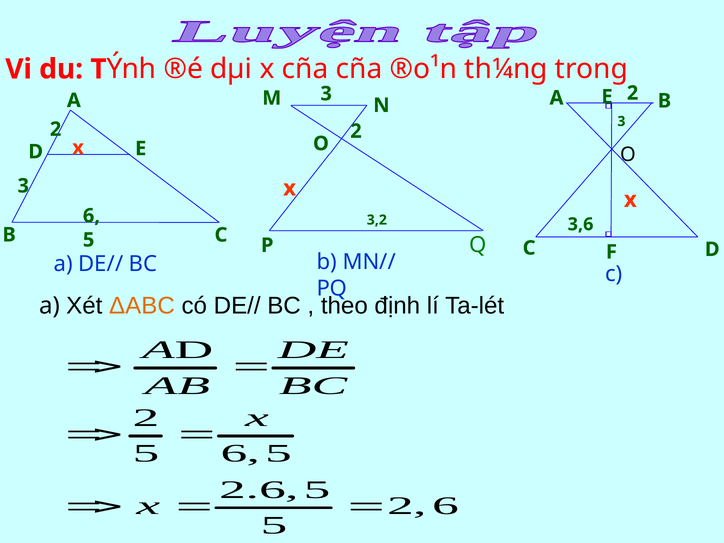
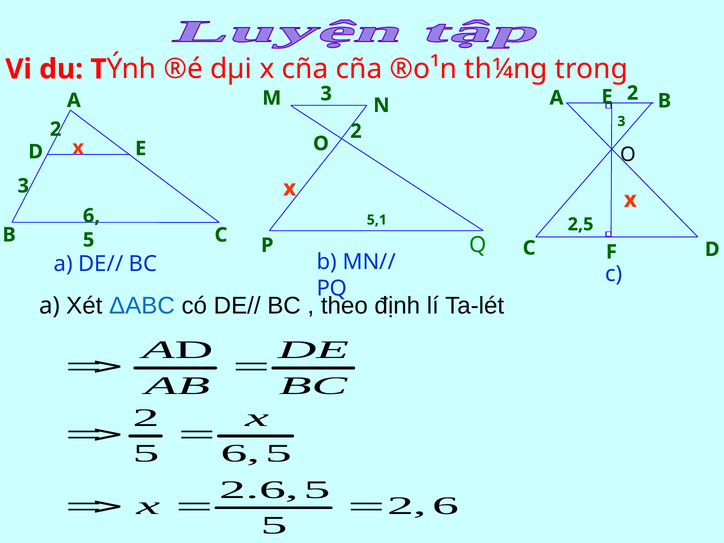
3,2: 3,2 -> 5,1 (377, 220)
3,6: 3,6 -> 2,5 (581, 224)
ΔABC colour: orange -> blue (142, 306)
